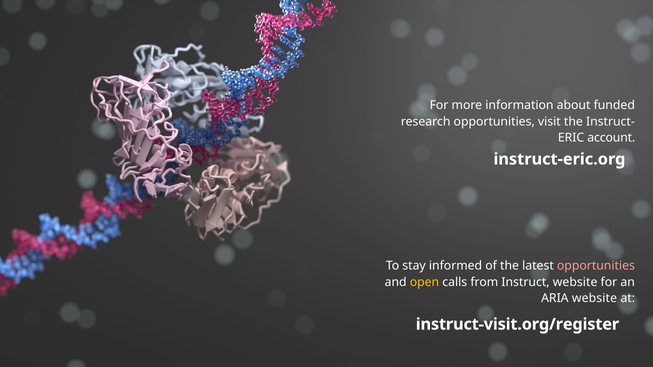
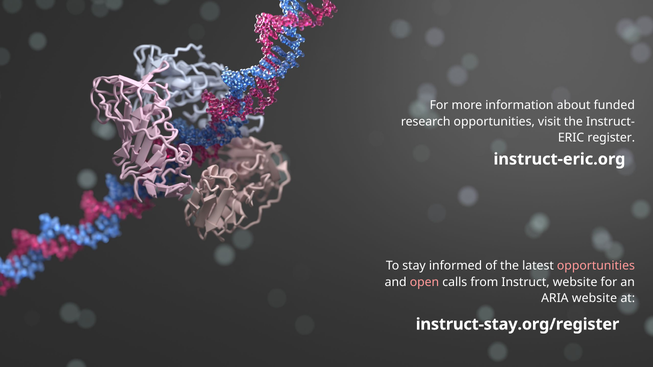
account: account -> register (611, 138)
open colour: yellow -> pink (424, 282)
instruct-visit.org/register: instruct-visit.org/register -> instruct-stay.org/register (517, 325)
